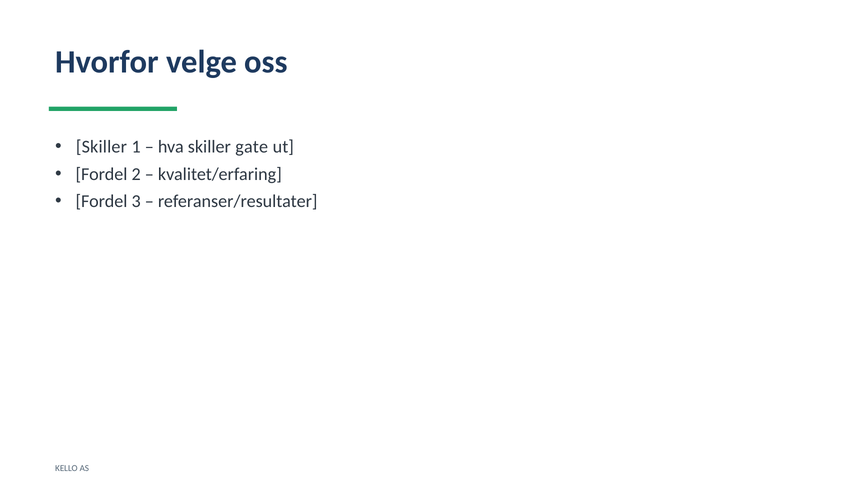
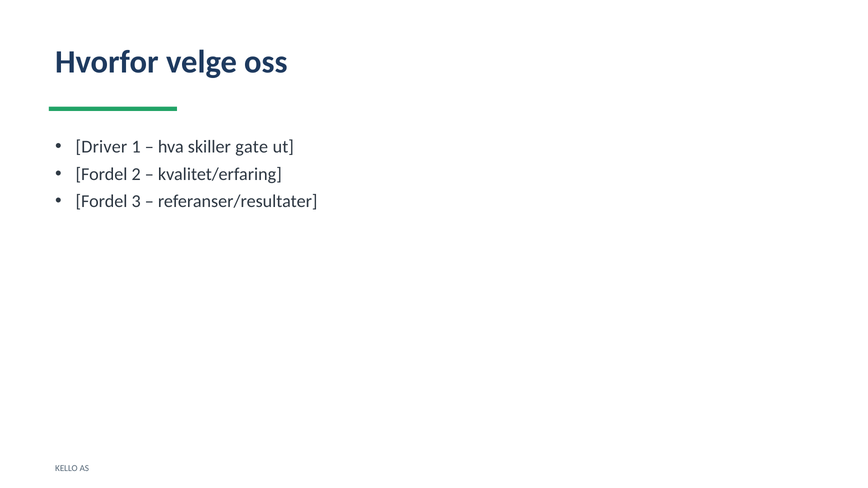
Skiller: Skiller -> Driver (101, 147)
